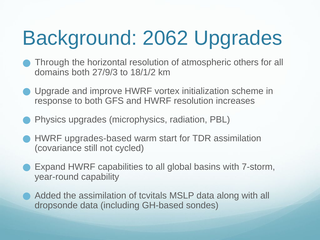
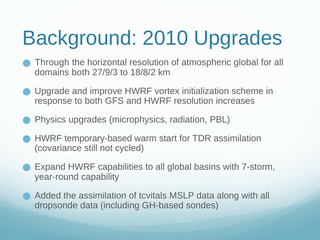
2062: 2062 -> 2010 (165, 38)
atmospheric others: others -> global (246, 62)
18/1/2: 18/1/2 -> 18/8/2 (143, 72)
upgrades-based: upgrades-based -> temporary-based (98, 138)
